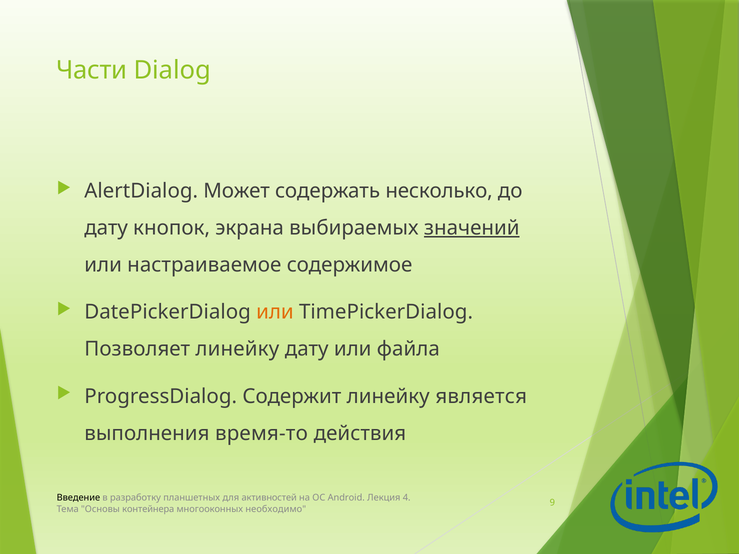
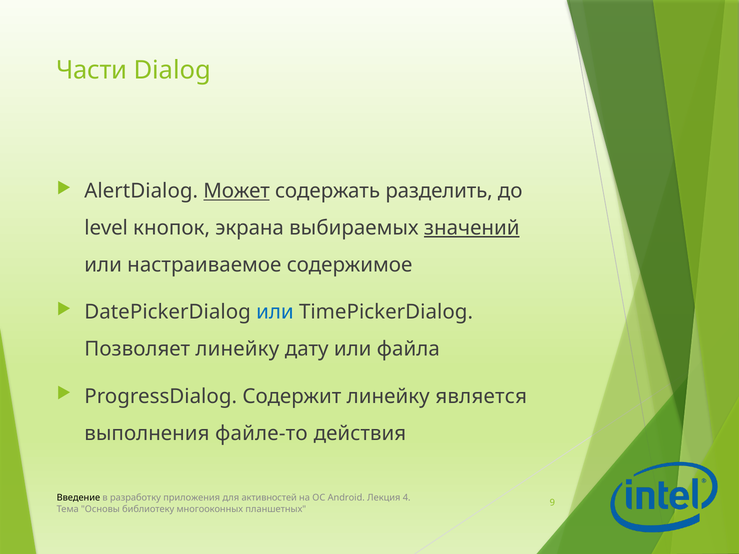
Может underline: none -> present (237, 191)
несколько: несколько -> разделить (439, 191)
дату: дату -> level (106, 228)
или colour: orange -> blue (275, 312)
время-то: время-то -> файле-то (261, 433)
планшетных: планшетных -> приложения (192, 498)
контейнера: контейнера -> библиотеку (148, 509)
необходимо: необходимо -> планшетных (276, 509)
